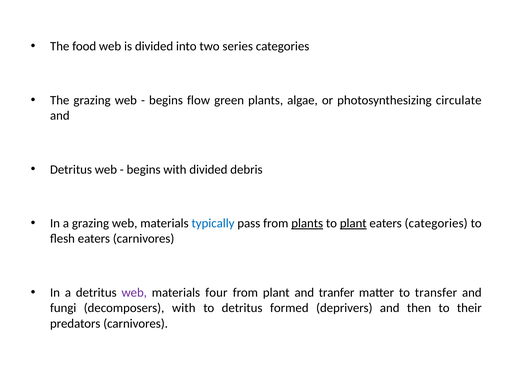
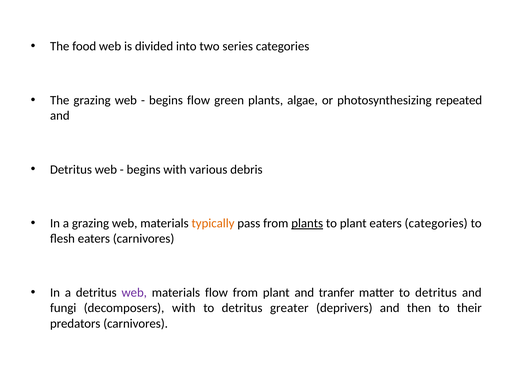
circulate: circulate -> repeated (459, 100)
with divided: divided -> various (208, 169)
typically colour: blue -> orange (213, 223)
plant underline: present -> none (353, 223)
materials four: four -> flow (216, 292)
matter to transfer: transfer -> detritus (436, 292)
formed: formed -> greater (289, 308)
